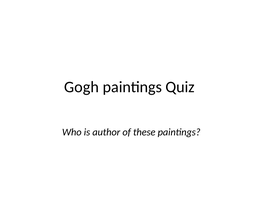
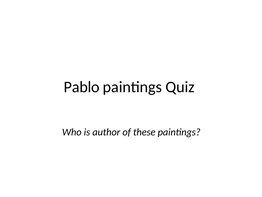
Gogh: Gogh -> Pablo (82, 87)
